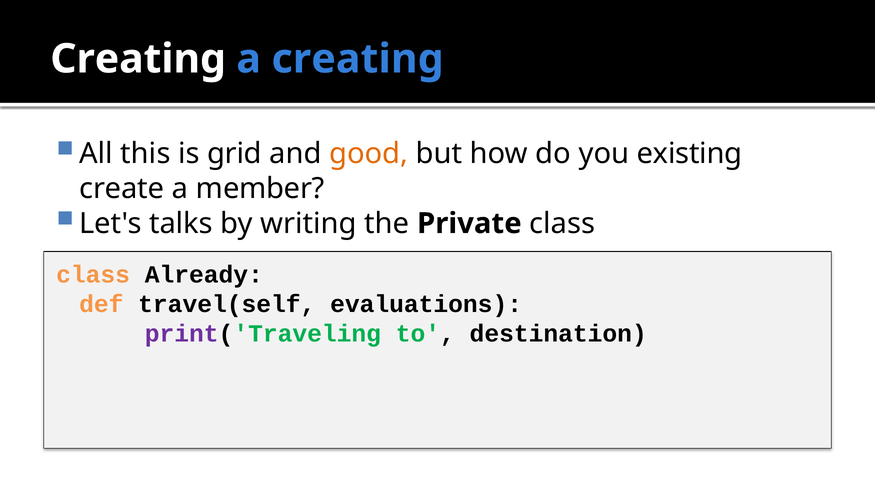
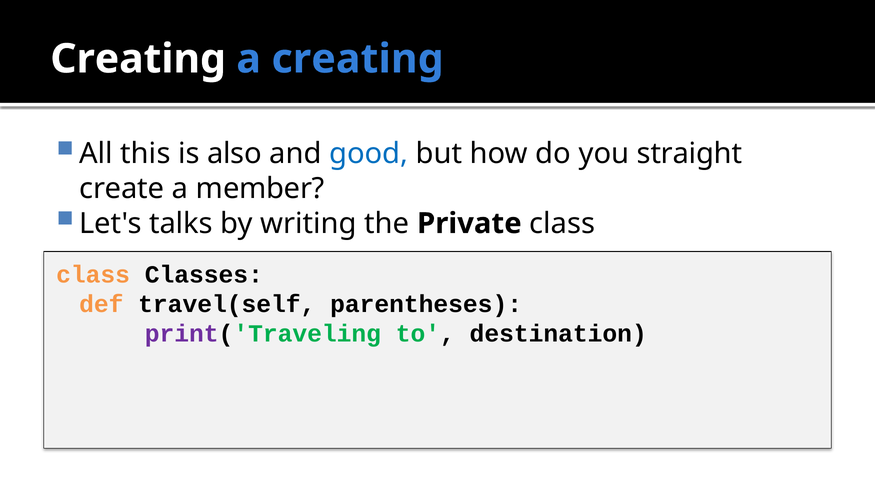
grid: grid -> also (234, 154)
good colour: orange -> blue (369, 154)
existing: existing -> straight (690, 154)
Already: Already -> Classes (204, 275)
evaluations: evaluations -> parentheses (426, 304)
